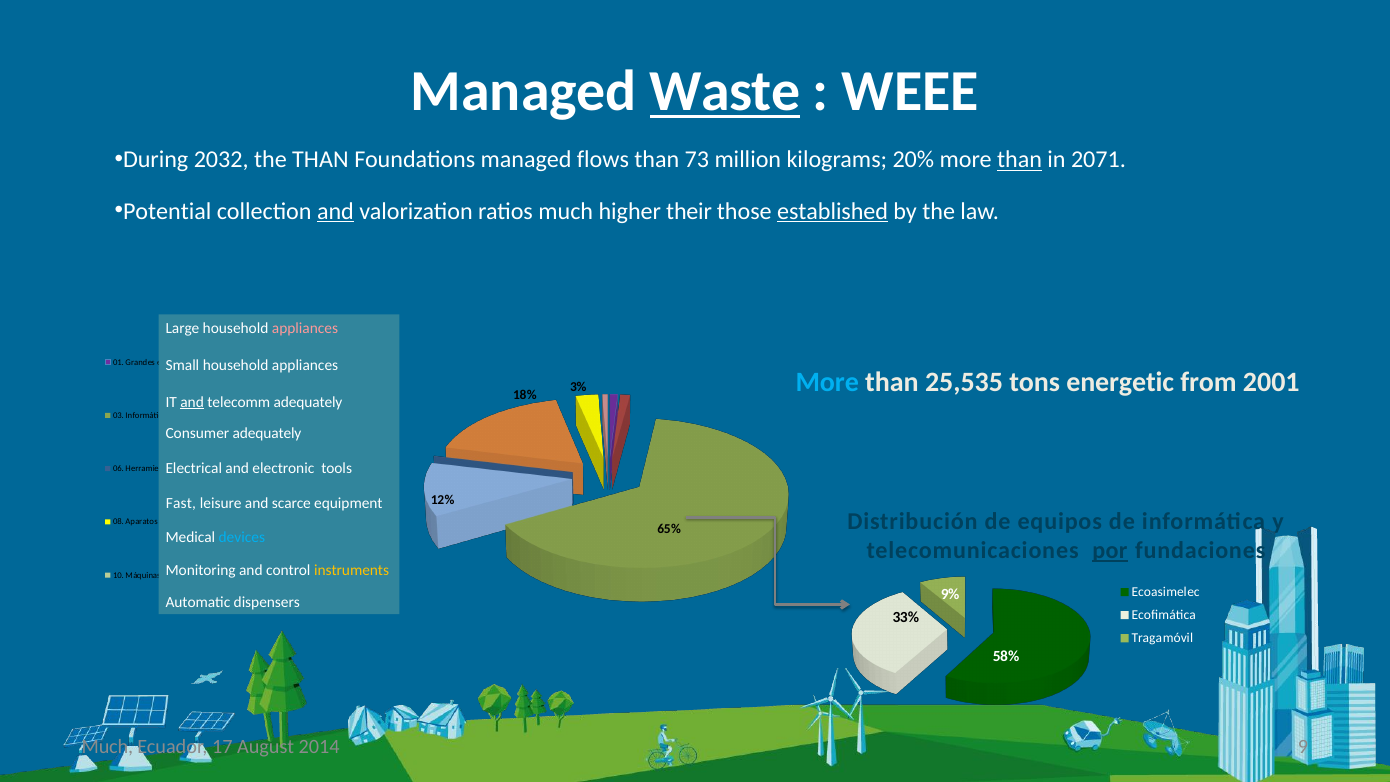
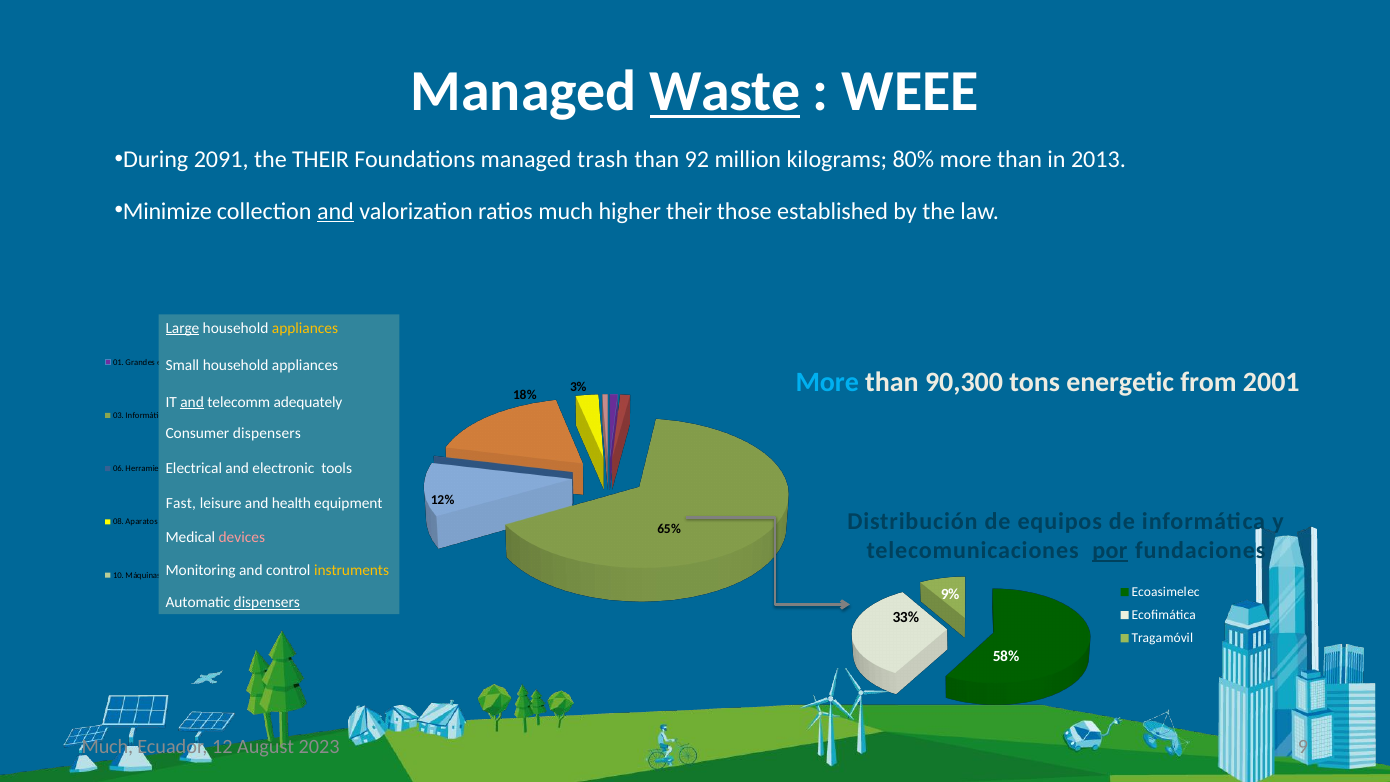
2032: 2032 -> 2091 (221, 160)
the THAN: THAN -> THEIR (321, 160)
flows: flows -> trash (603, 160)
73: 73 -> 92 (697, 160)
20%: 20% -> 80% (913, 160)
than underline: present -> none (1020, 160)
2071: 2071 -> 2013 (1098, 160)
Potential: Potential -> Minimize (167, 211)
established underline: present -> none (833, 211)
Large underline: none -> present (182, 328)
appliances colour: pink -> yellow (305, 328)
25,535: 25,535 -> 90,300 (964, 382)
Consumer adequately: adequately -> dispensers (267, 433)
scarce: scarce -> health (291, 503)
devices colour: light blue -> pink (242, 538)
dispensers underline: none -> present (267, 603)
17: 17 -> 12 (222, 747)
2014: 2014 -> 2023 (319, 747)
